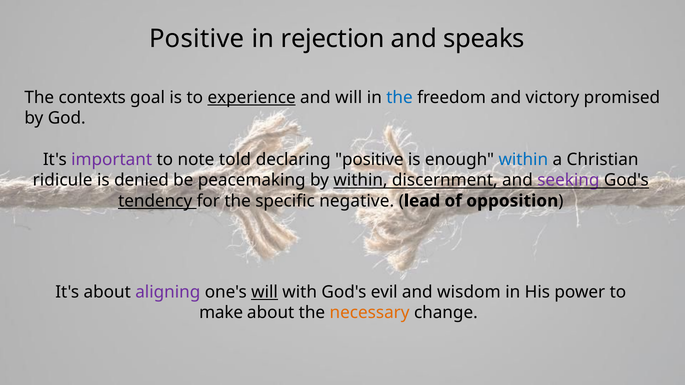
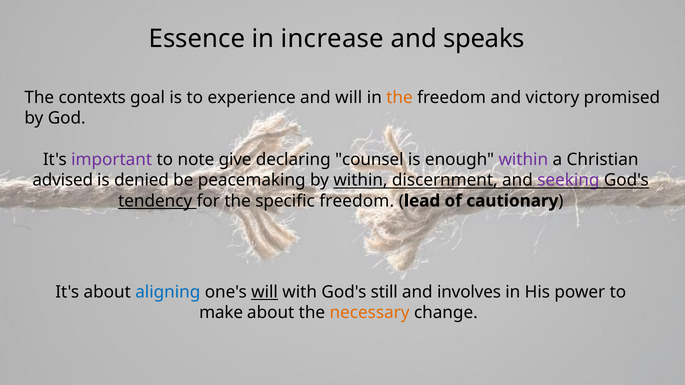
Positive: Positive -> Essence (197, 39)
rejection: rejection -> increase (332, 39)
experience underline: present -> none (252, 98)
the colour: blue -> orange (399, 98)
told: told -> give (235, 160)
declaring positive: positive -> counsel (369, 160)
within colour: blue -> purple (523, 160)
ridicule: ridicule -> advised (63, 180)
specific negative: negative -> freedom (357, 201)
opposition: opposition -> cautionary (512, 201)
aligning colour: purple -> blue (168, 292)
evil: evil -> still (384, 292)
wisdom: wisdom -> involves (469, 292)
